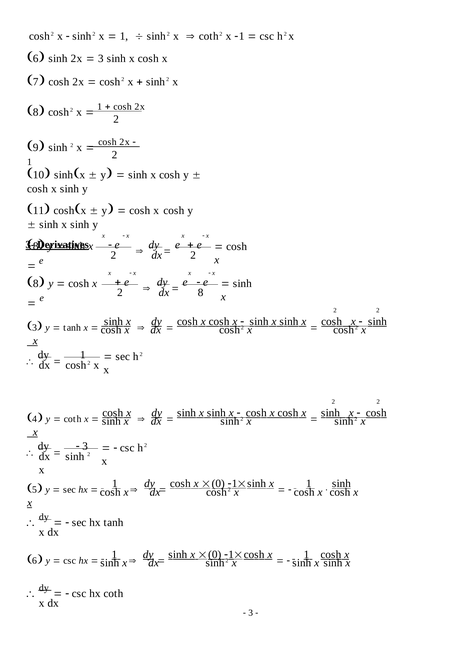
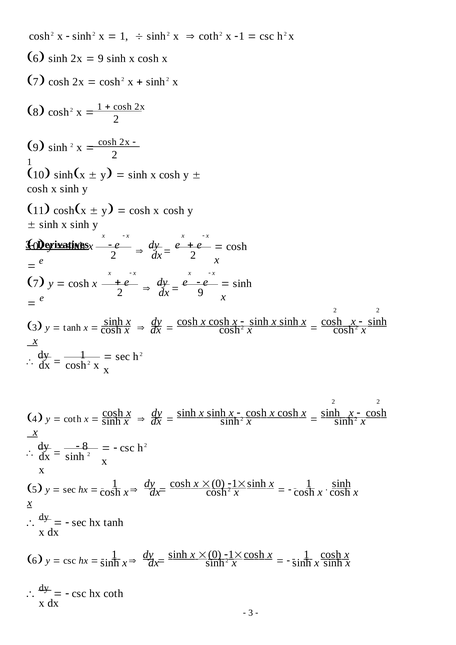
3: 3 -> 9 (101, 59)
8: 8 -> 0 (36, 246)
8: 8 -> 7 (36, 284)
dx 8: 8 -> 9 (201, 293)
3: 3 -> 8 (85, 446)
